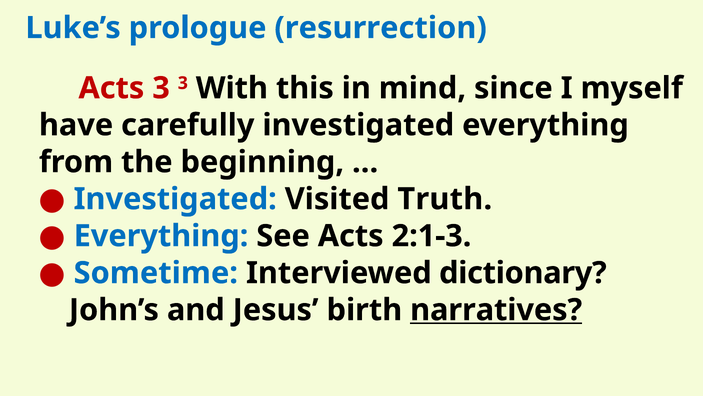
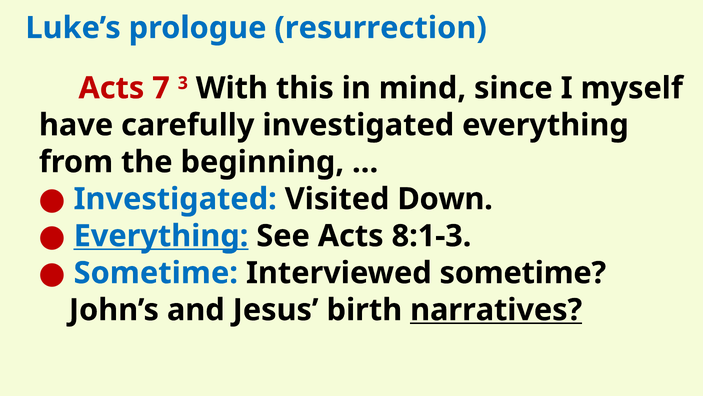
Acts 3: 3 -> 7 (161, 88)
Truth: Truth -> Down (445, 199)
Everything underline: none -> present (161, 236)
2:1-3: 2:1-3 -> 8:1-3 (431, 236)
Interviewed dictionary: dictionary -> sometime (523, 273)
